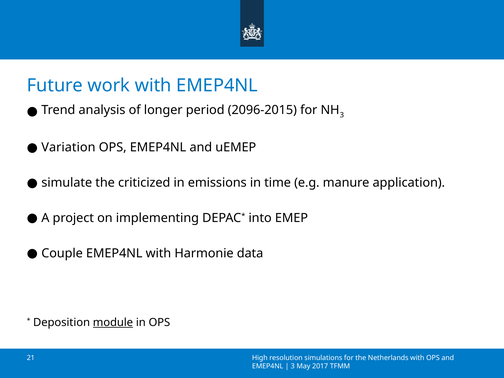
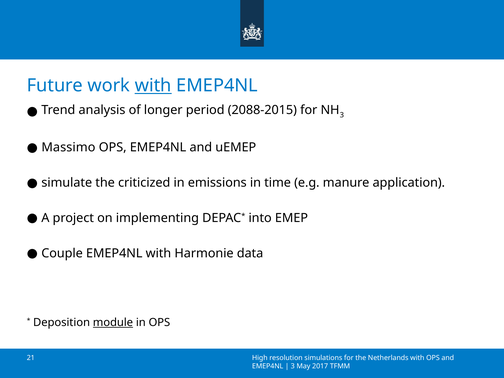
with underline: none -> present (153, 86)
2096-2015: 2096-2015 -> 2088-2015 (262, 110)
Variation: Variation -> Massimo (68, 147)
